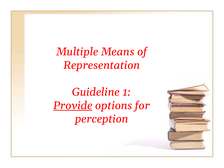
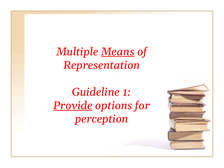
Means underline: none -> present (118, 52)
